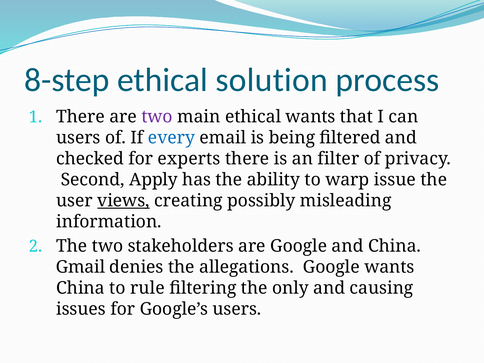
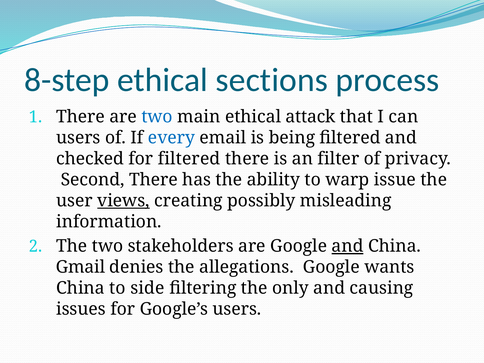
solution: solution -> sections (272, 80)
two colour: purple -> blue (157, 117)
ethical wants: wants -> attack (311, 117)
for experts: experts -> filtered (189, 159)
Second Apply: Apply -> There (153, 180)
and underline: none -> present (348, 246)
rule: rule -> side (147, 288)
